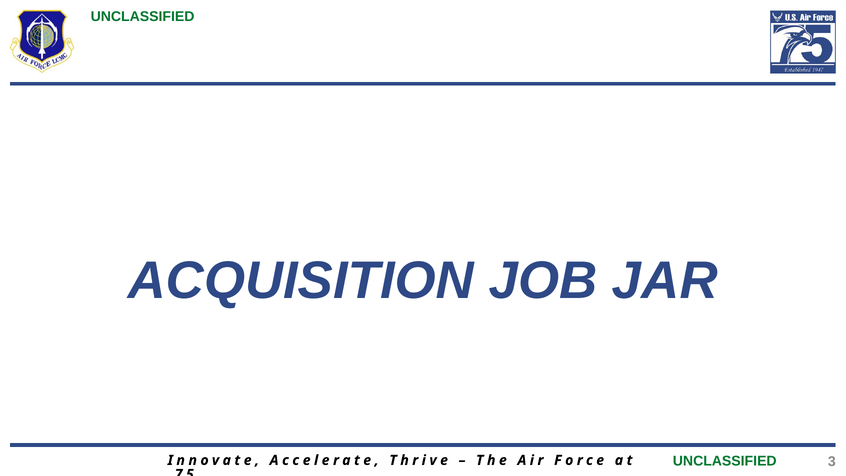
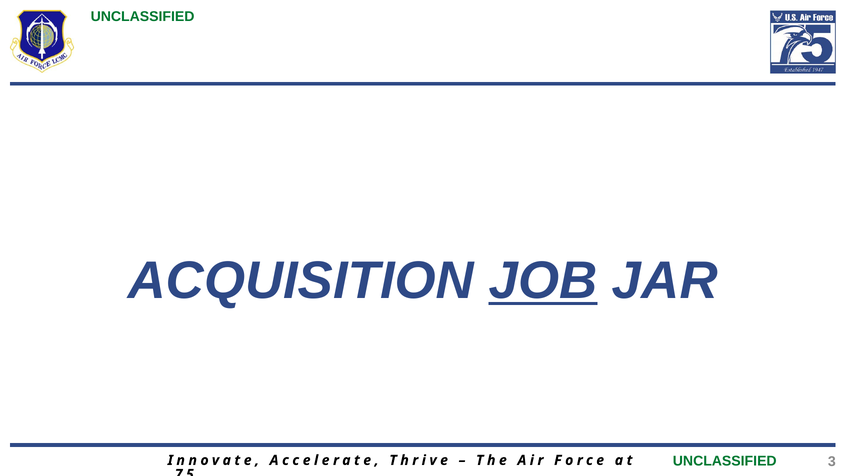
JOB underline: none -> present (543, 281)
